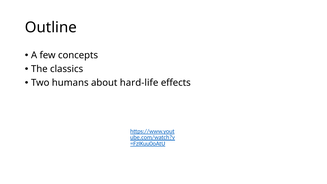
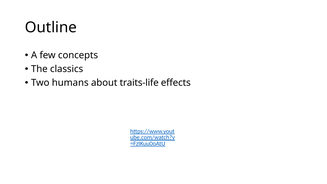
hard-life: hard-life -> traits-life (139, 83)
